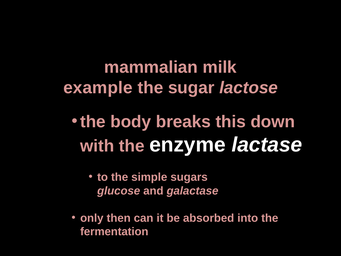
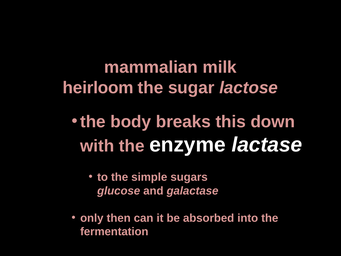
example: example -> heirloom (98, 88)
